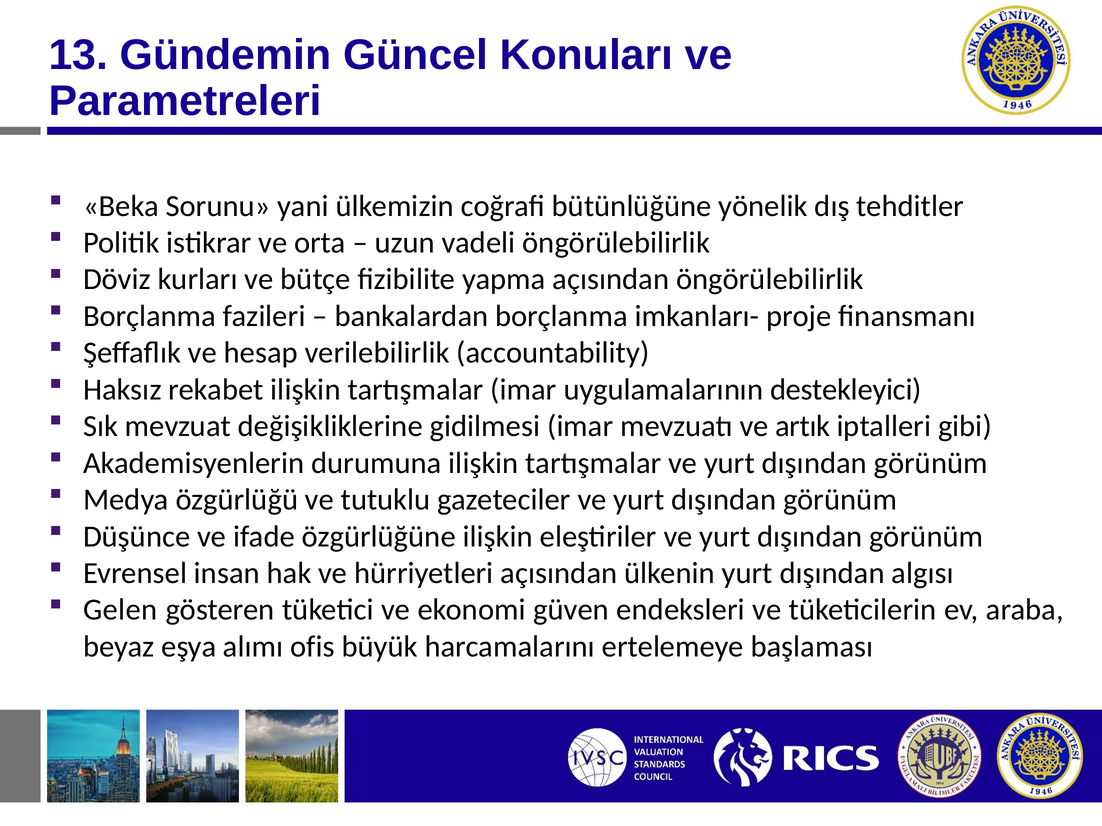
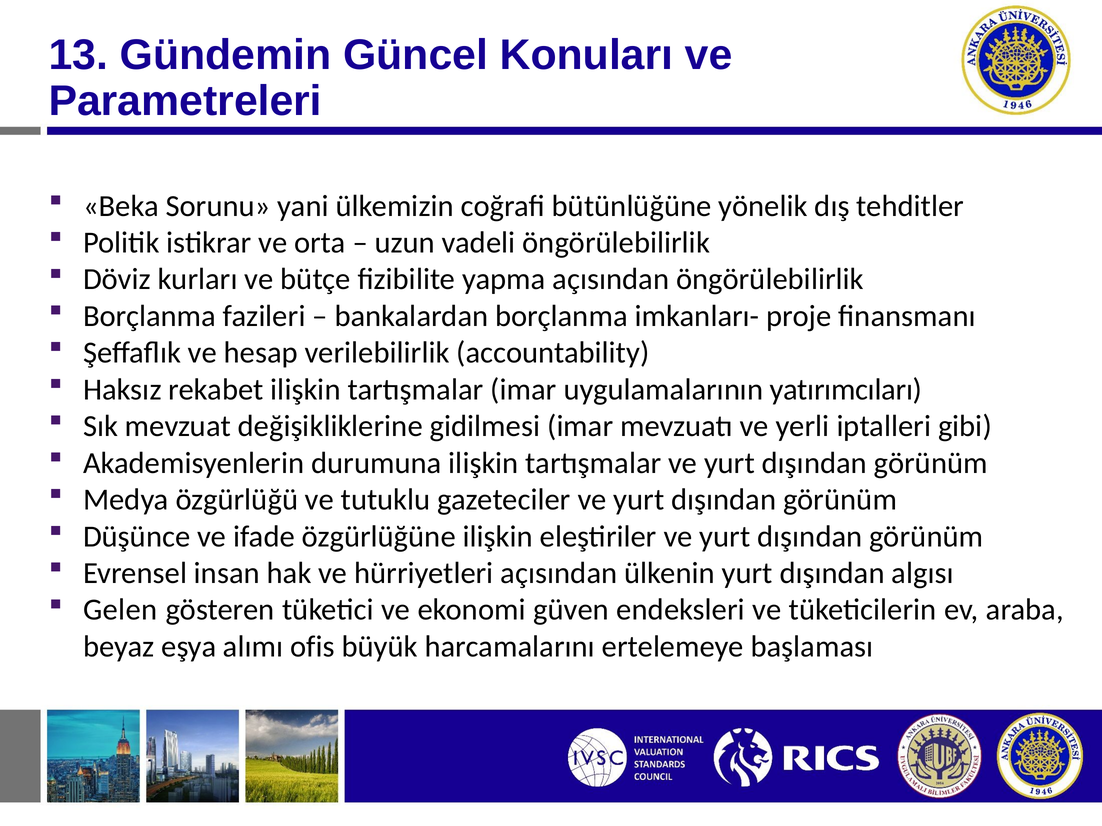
destekleyici: destekleyici -> yatırımcıları (846, 390)
artık: artık -> yerli (803, 427)
